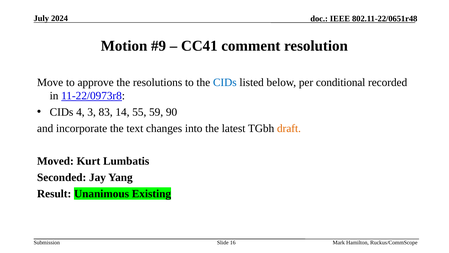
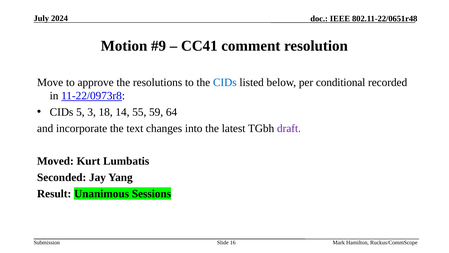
4: 4 -> 5 (80, 112)
83: 83 -> 18 (106, 112)
90: 90 -> 64 (172, 112)
draft colour: orange -> purple (289, 128)
Existing: Existing -> Sessions (151, 193)
